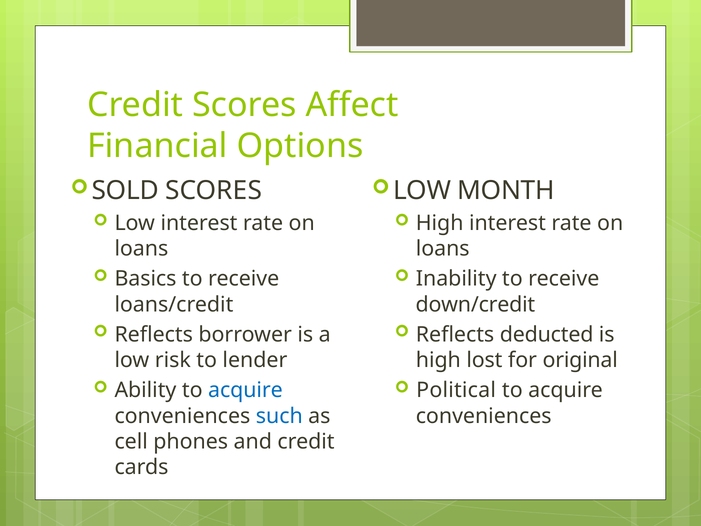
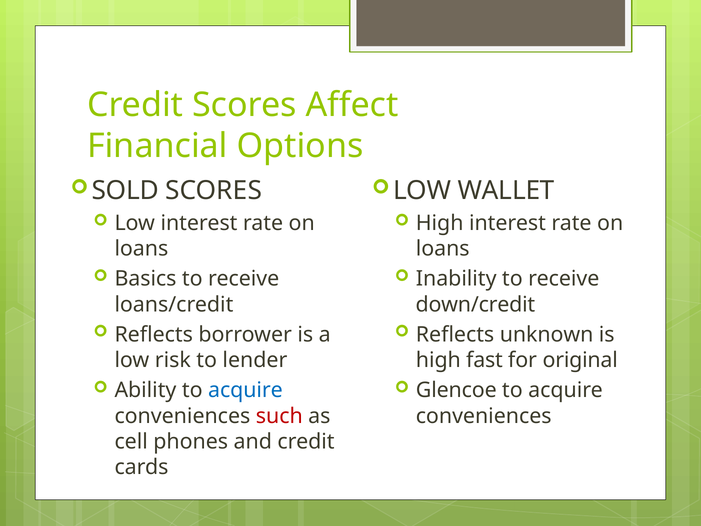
MONTH: MONTH -> WALLET (506, 191)
deducted: deducted -> unknown (547, 334)
lost: lost -> fast (484, 360)
Political: Political -> Glencoe (456, 390)
such colour: blue -> red (279, 416)
